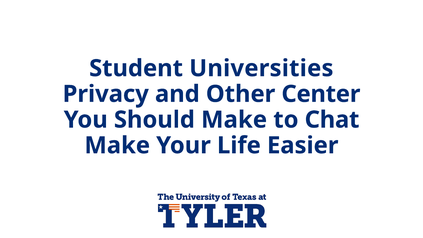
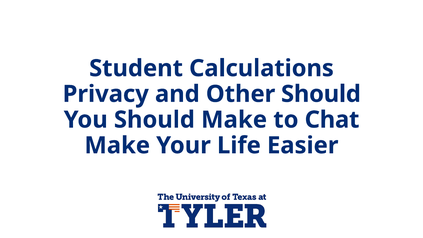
Universities: Universities -> Calculations (261, 68)
Other Center: Center -> Should (321, 94)
